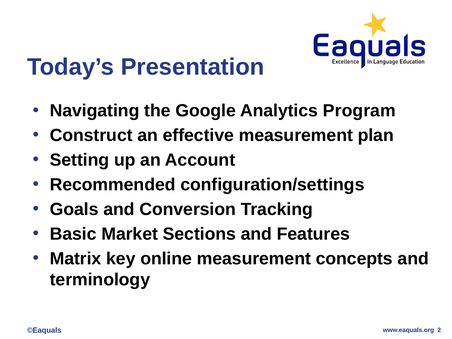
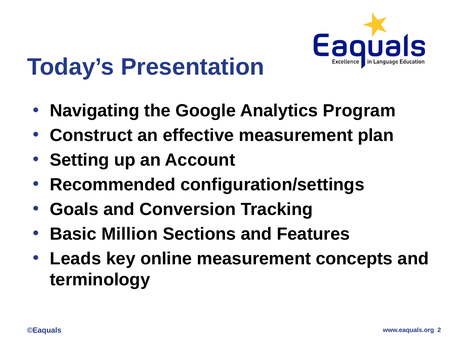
Market: Market -> Million (130, 234)
Matrix: Matrix -> Leads (76, 259)
